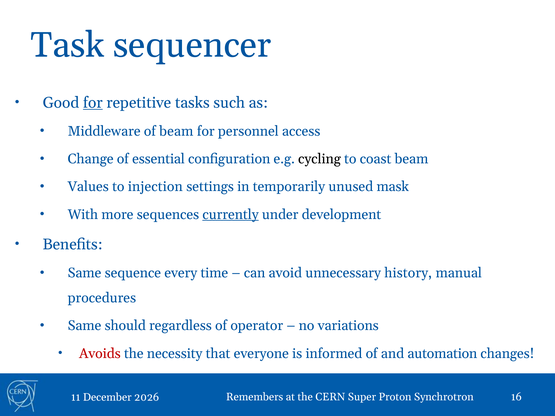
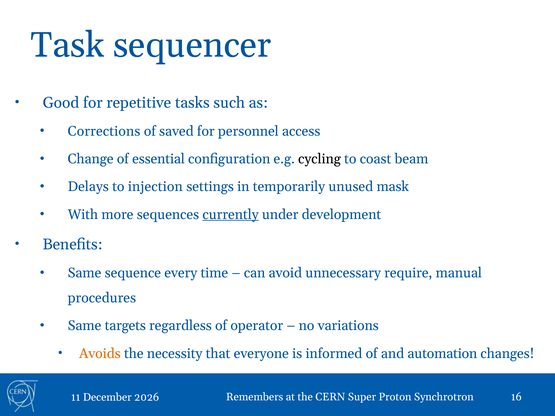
for underline: present -> none (93, 103)
Middleware: Middleware -> Corrections (104, 131)
of beam: beam -> saved (176, 131)
Values: Values -> Delays (88, 187)
history: history -> require (408, 273)
should: should -> targets (125, 326)
Avoids colour: red -> orange (100, 354)
